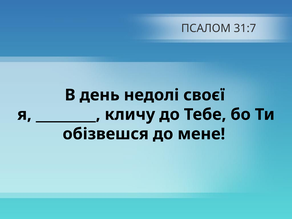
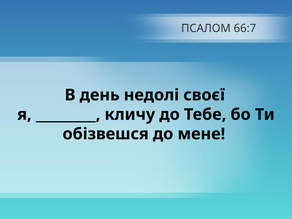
31:7: 31:7 -> 66:7 (245, 28)
